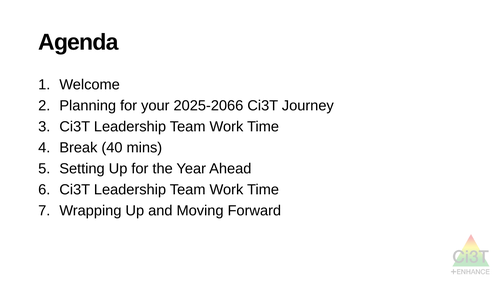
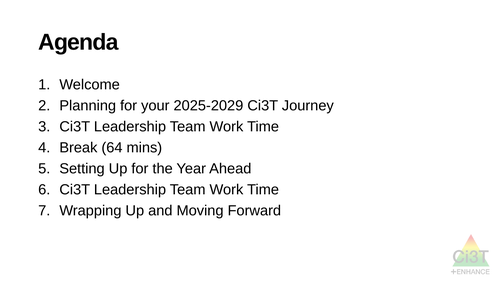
2025-2066: 2025-2066 -> 2025-2029 (208, 106)
40: 40 -> 64 (112, 148)
